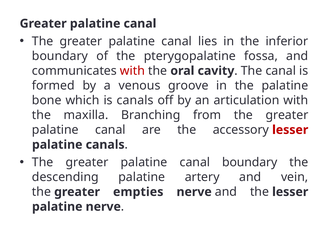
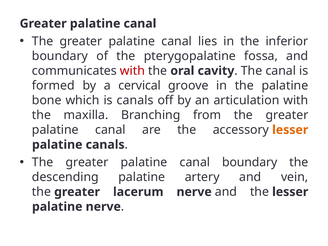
venous: venous -> cervical (140, 86)
lesser colour: red -> orange (290, 130)
empties: empties -> lacerum (138, 192)
